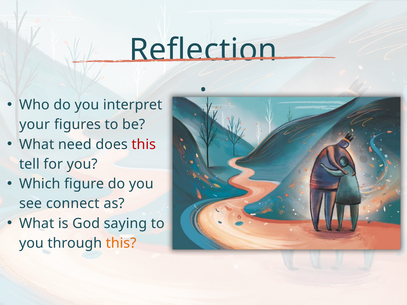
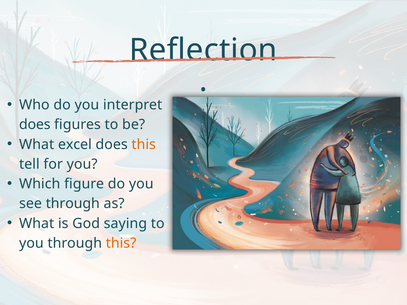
your: your -> does (35, 125)
need: need -> excel (75, 144)
this colour: red -> orange (144, 144)
see connect: connect -> through (73, 204)
